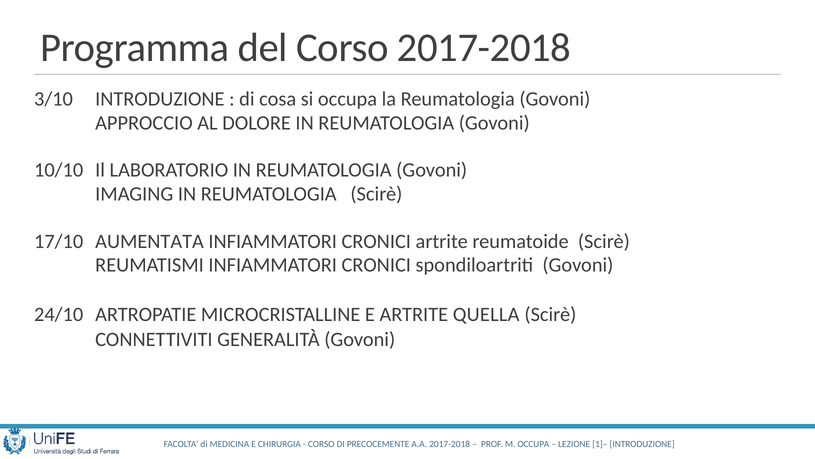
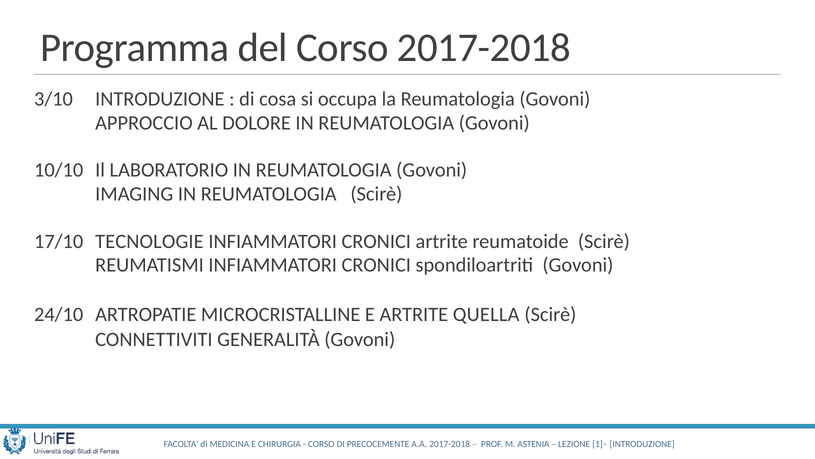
AUMENTATA: AUMENTATA -> TECNOLOGIE (149, 241)
OCCUPA: OCCUPA -> ASTENIA (533, 444)
